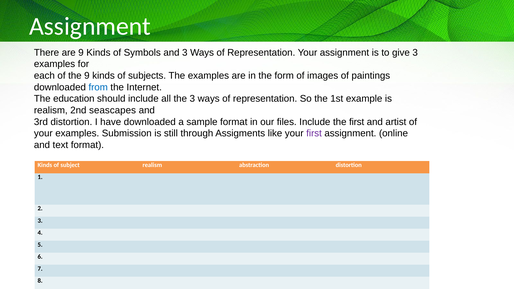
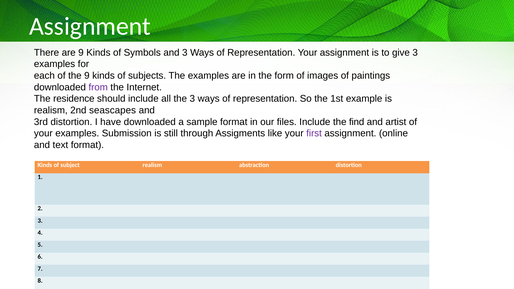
from colour: blue -> purple (98, 87)
education: education -> residence (74, 99)
the first: first -> find (357, 122)
